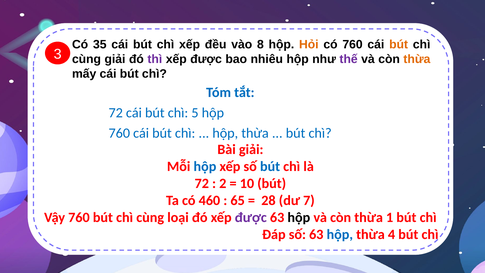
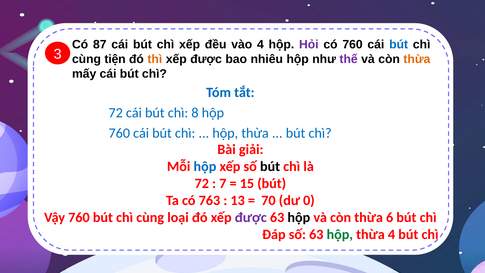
35: 35 -> 87 (100, 45)
vào 8: 8 -> 4 (260, 45)
Hỏi colour: orange -> purple (309, 45)
bút colour: orange -> blue (399, 45)
cùng giải: giải -> tiện (115, 59)
thì colour: purple -> orange (155, 59)
5: 5 -> 8 (195, 113)
bút colour: blue -> black (270, 167)
2: 2 -> 7 (223, 184)
10: 10 -> 15 (247, 184)
460: 460 -> 763 (209, 201)
65: 65 -> 13 (238, 201)
28: 28 -> 70 (268, 201)
7: 7 -> 0 (309, 201)
1: 1 -> 6 (390, 217)
hộp colour: blue -> green (340, 234)
